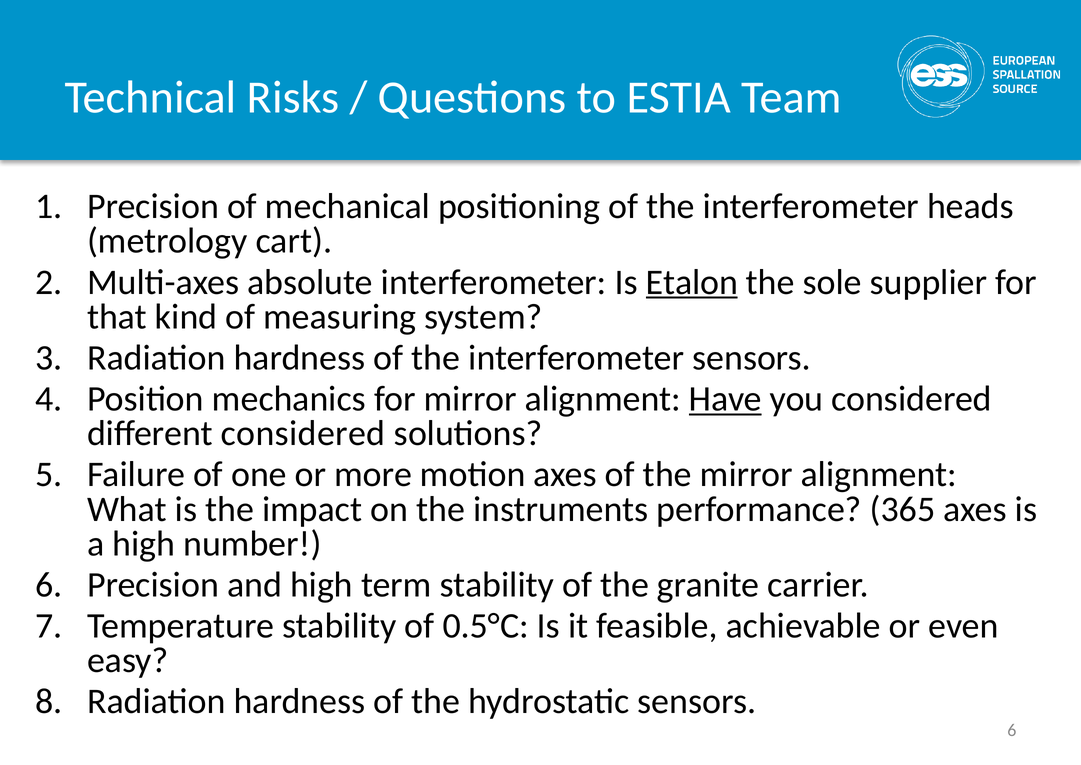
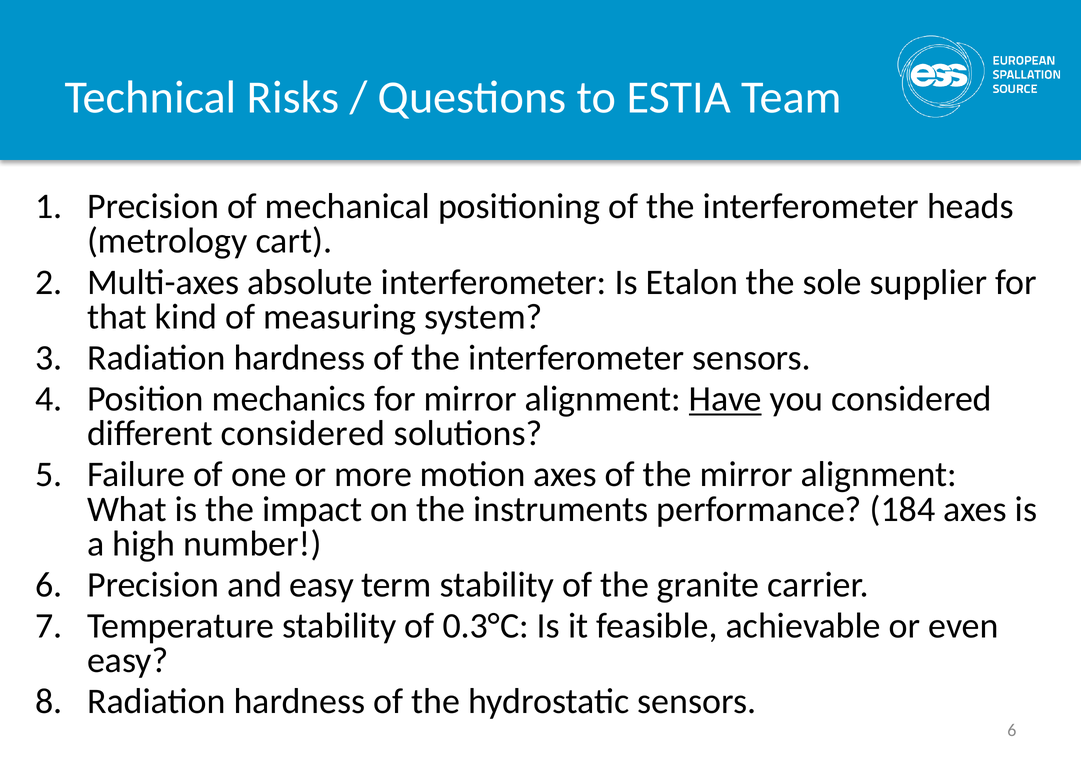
Etalon underline: present -> none (692, 282)
365: 365 -> 184 (903, 509)
and high: high -> easy (322, 585)
0.5°C: 0.5°C -> 0.3°C (486, 626)
